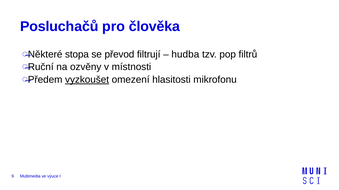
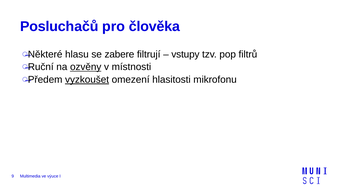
stopa: stopa -> hlasu (77, 55)
převod: převod -> zabere (119, 55)
hudba: hudba -> vstupy (185, 55)
ozvěny underline: none -> present (86, 67)
